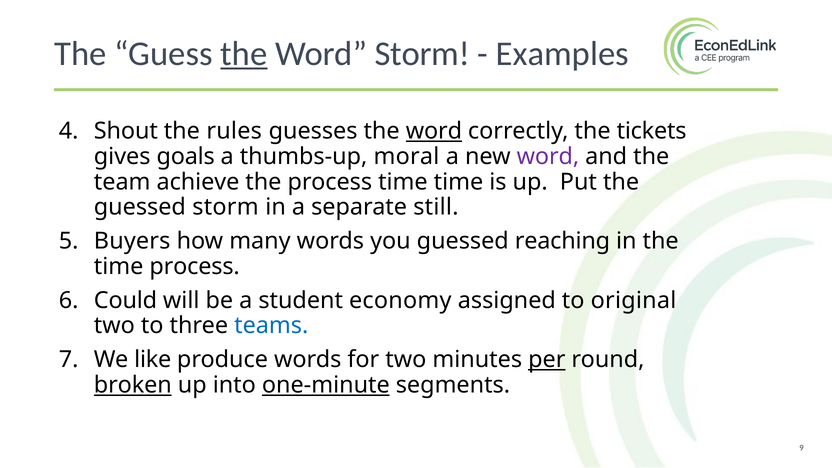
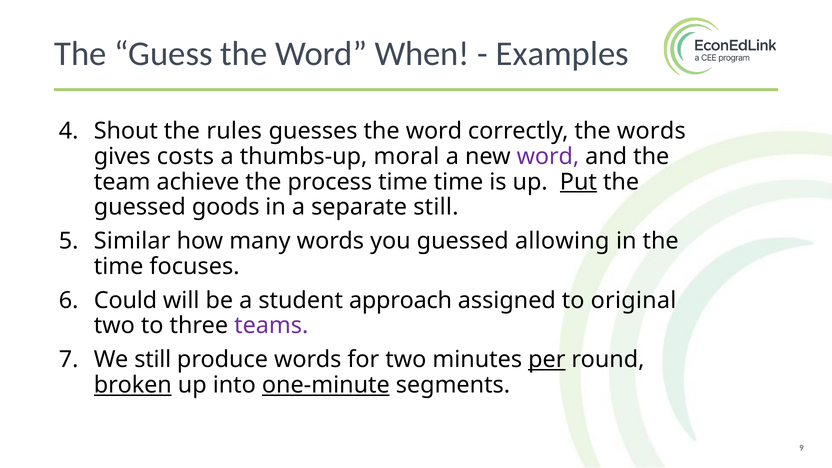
the underline: present -> none (244, 54)
Word Storm: Storm -> When (422, 54)
word underline: present -> none (434, 131)
the tickets: tickets -> words (651, 131)
goals: goals -> costs (185, 157)
Put underline: none -> present (578, 182)
guessed storm: storm -> goods (226, 207)
Buyers: Buyers -> Similar (132, 241)
reaching: reaching -> allowing (562, 241)
time process: process -> focuses (195, 266)
economy: economy -> approach (401, 300)
teams colour: blue -> purple (271, 326)
We like: like -> still (153, 360)
